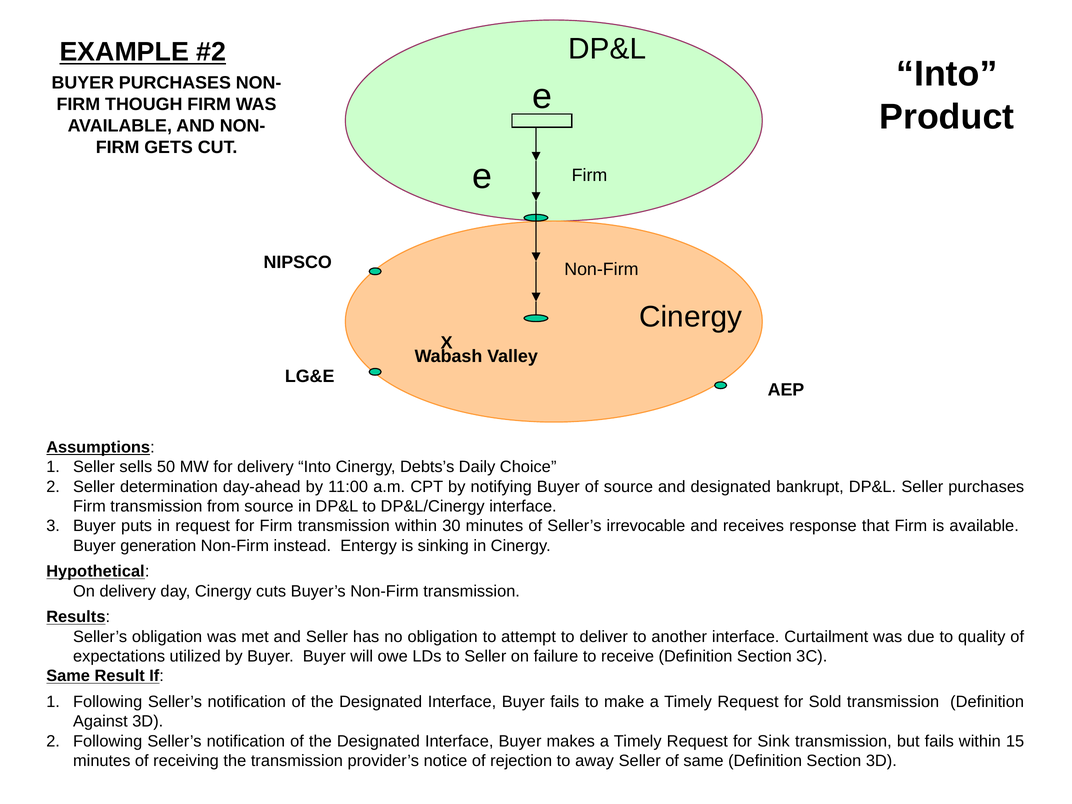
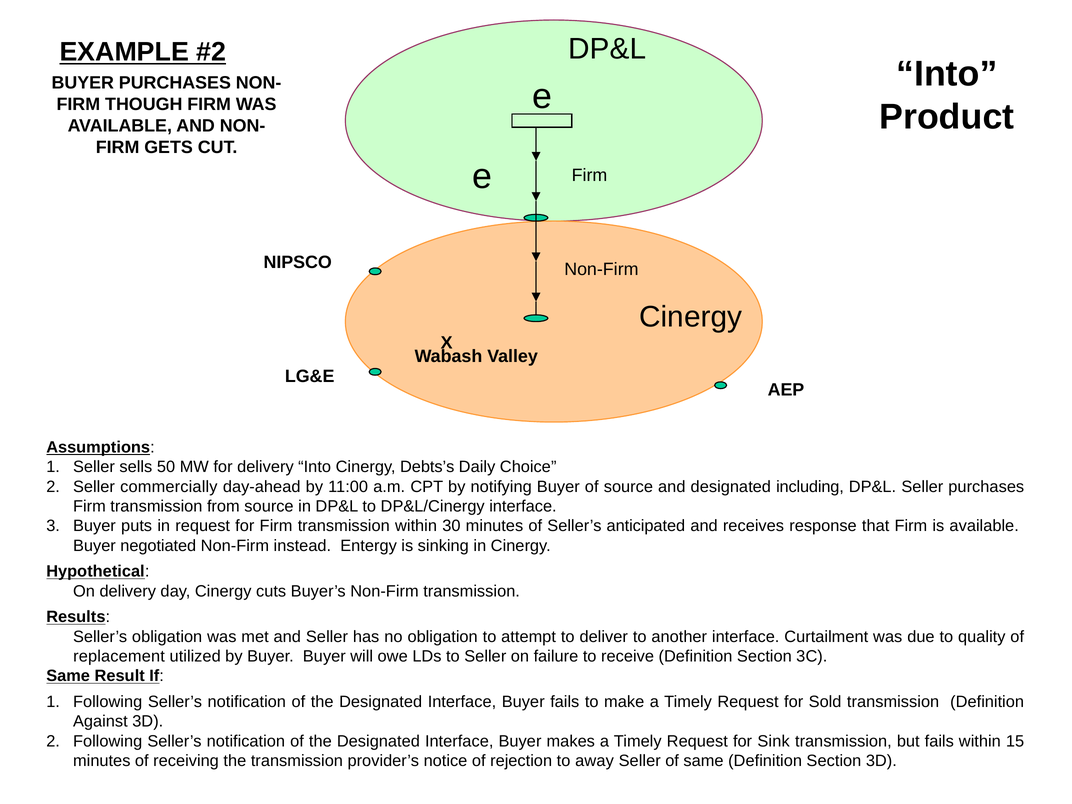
determination: determination -> commercially (169, 487)
bankrupt: bankrupt -> including (810, 487)
irrevocable: irrevocable -> anticipated (646, 526)
generation: generation -> negotiated (158, 546)
expectations: expectations -> replacement (119, 656)
